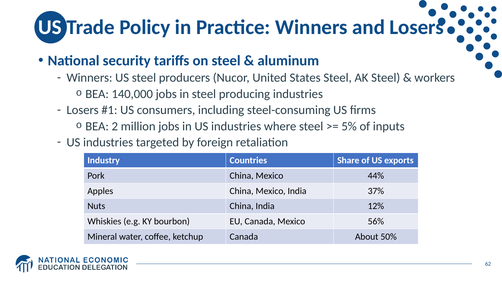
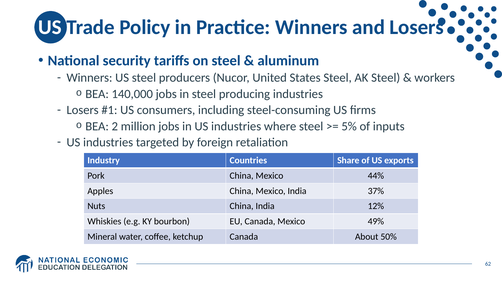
56%: 56% -> 49% (376, 222)
